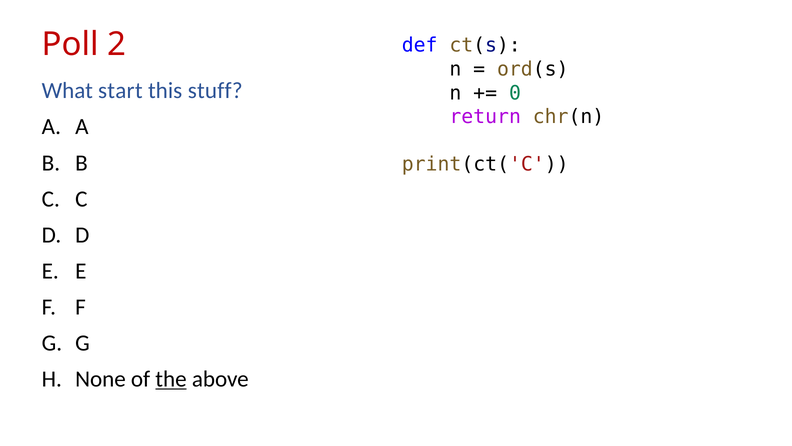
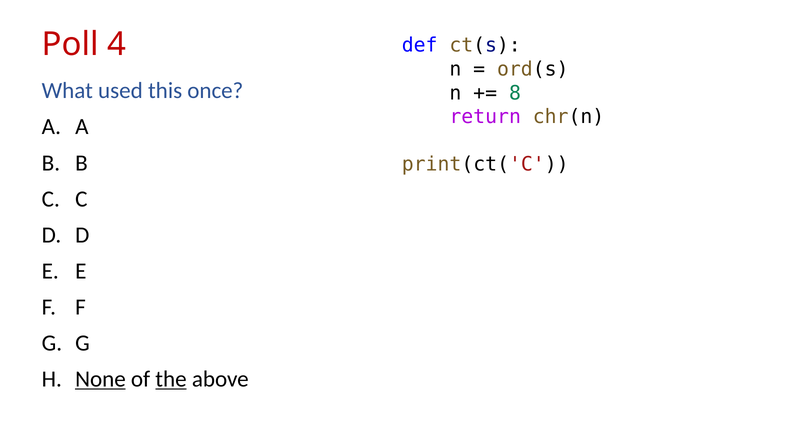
2: 2 -> 4 (117, 44)
start: start -> used (120, 91)
stuff: stuff -> once (215, 91)
0: 0 -> 8 (515, 93)
None underline: none -> present (100, 379)
